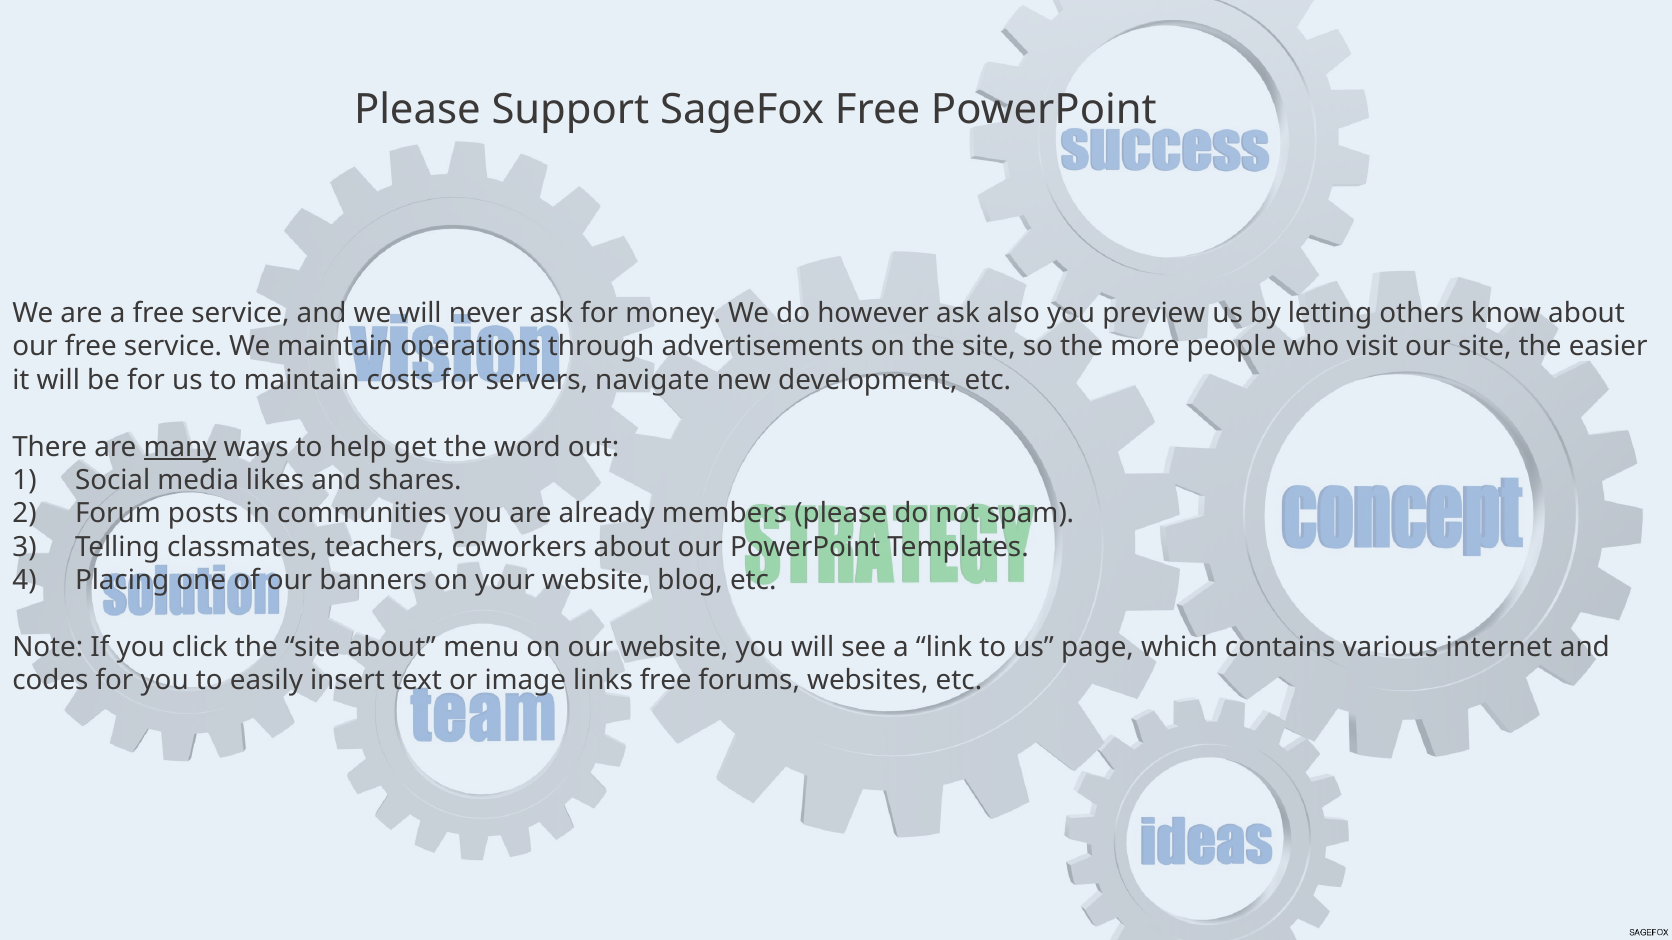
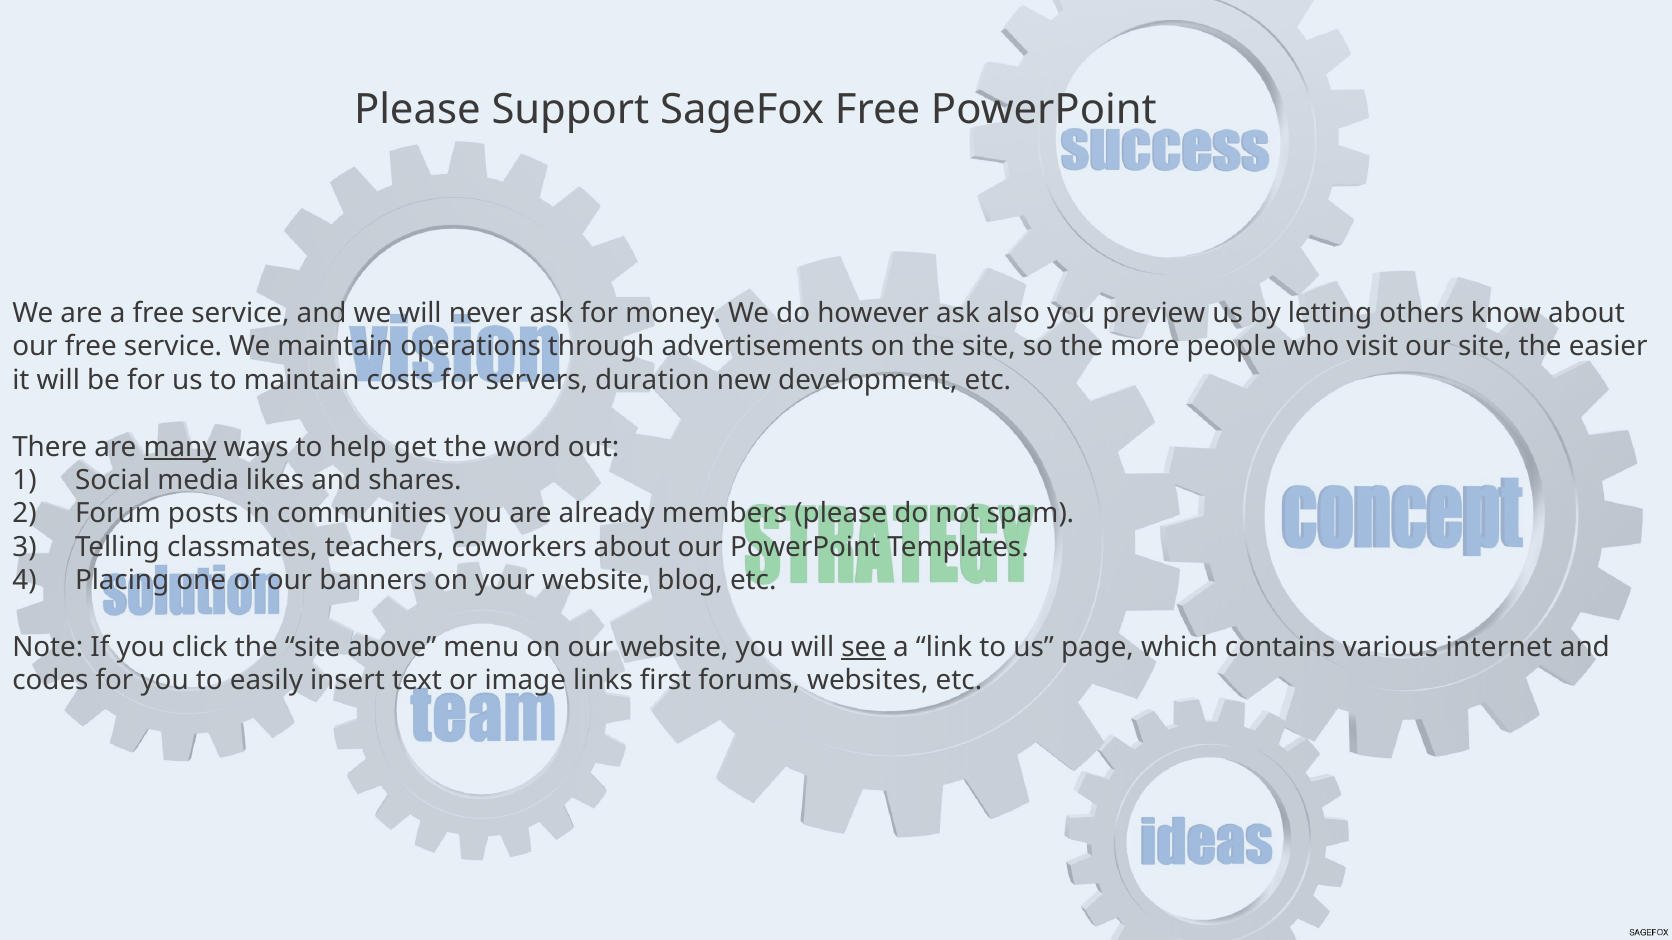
navigate: navigate -> duration (652, 380)
site about: about -> above (392, 648)
see underline: none -> present (864, 648)
links free: free -> first (666, 681)
